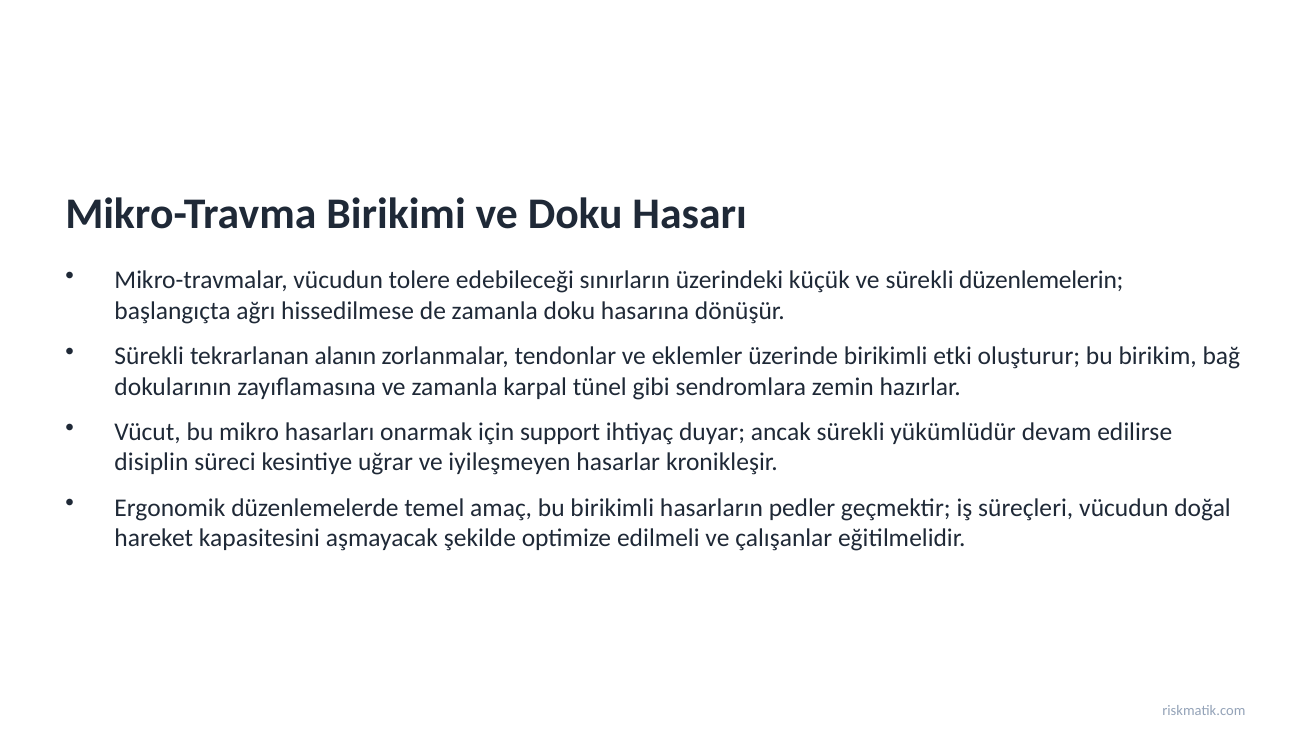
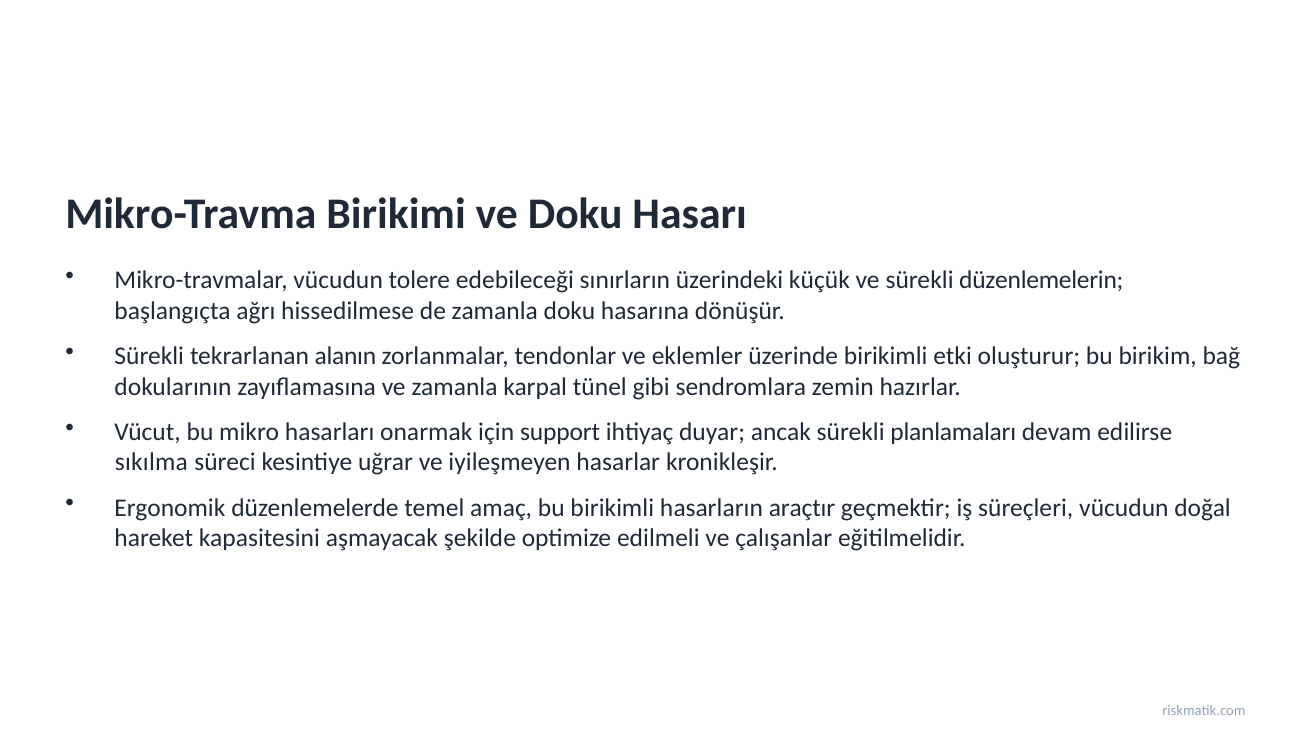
yükümlüdür: yükümlüdür -> planlamaları (953, 432)
disiplin: disiplin -> sıkılma (151, 463)
pedler: pedler -> araçtır (802, 508)
